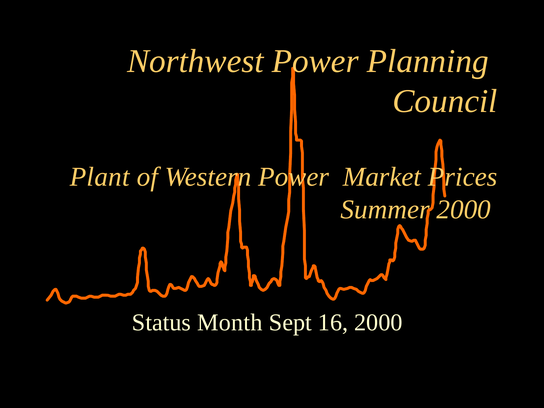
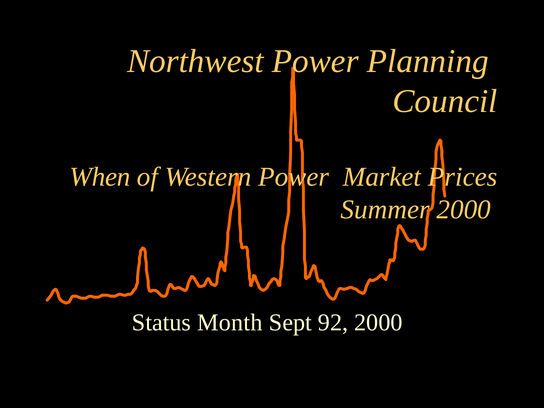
Plant: Plant -> When (100, 177)
16: 16 -> 92 (333, 323)
